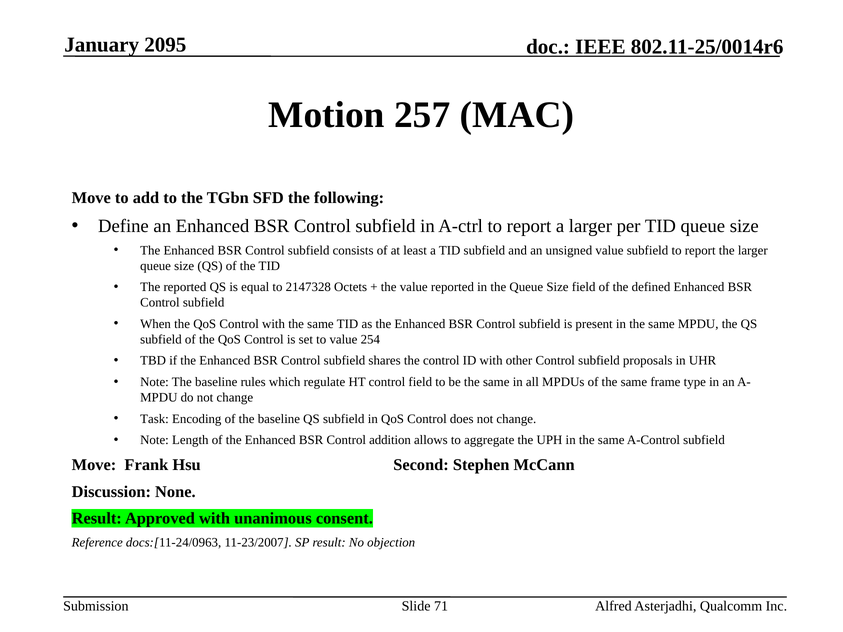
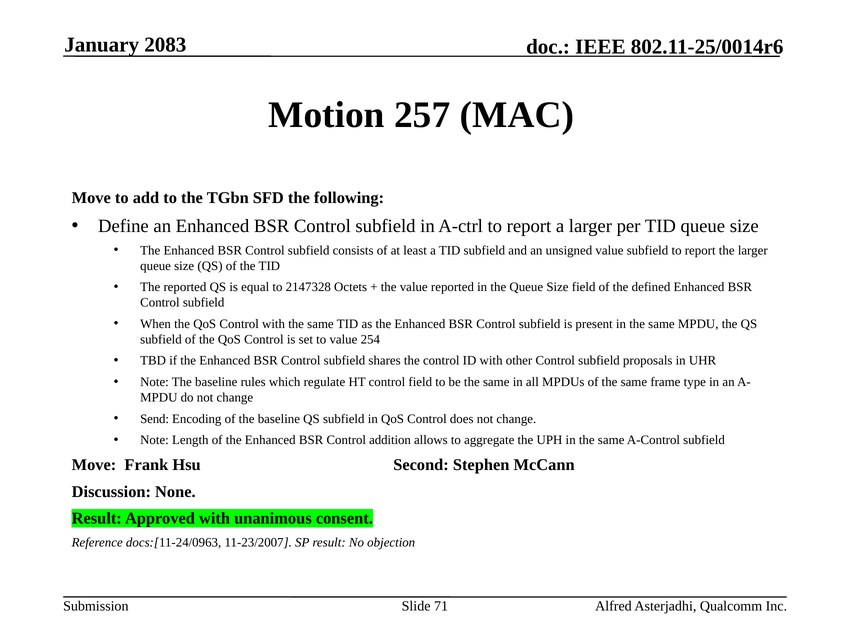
2095: 2095 -> 2083 (165, 45)
Task: Task -> Send (155, 419)
